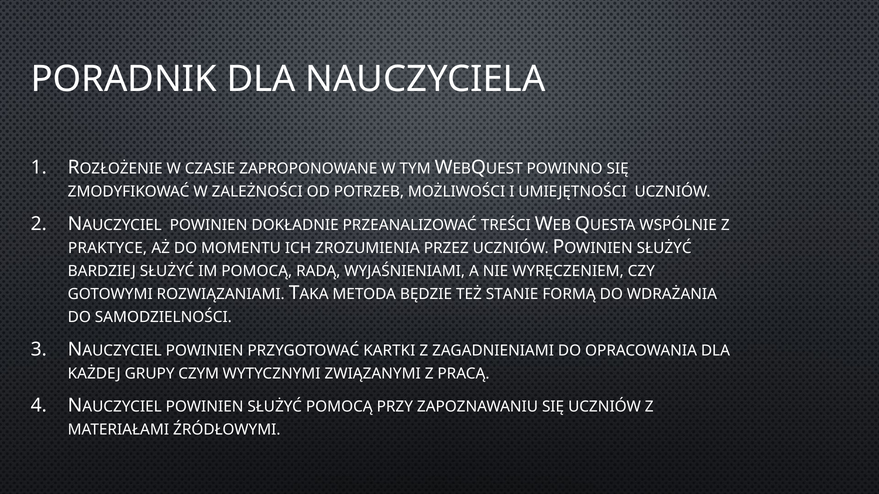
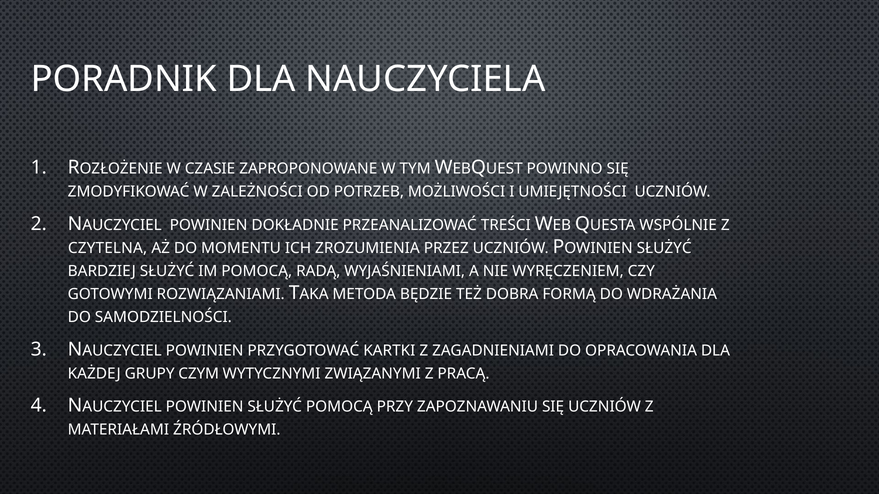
PRAKTYCE: PRAKTYCE -> CZYTELNA (108, 248)
STANIE: STANIE -> DOBRA (512, 294)
